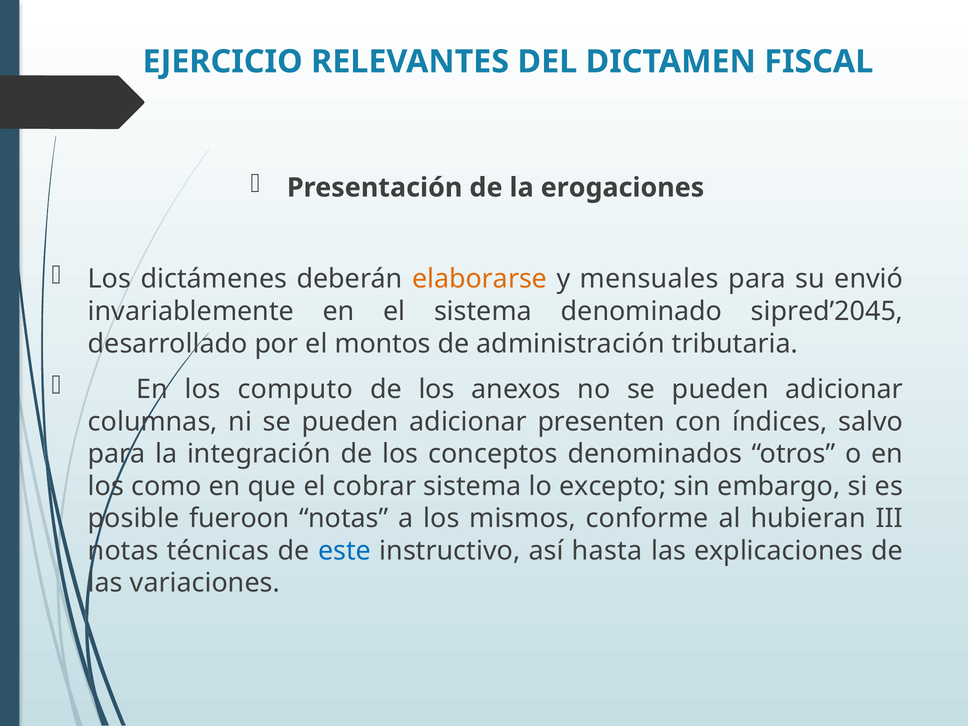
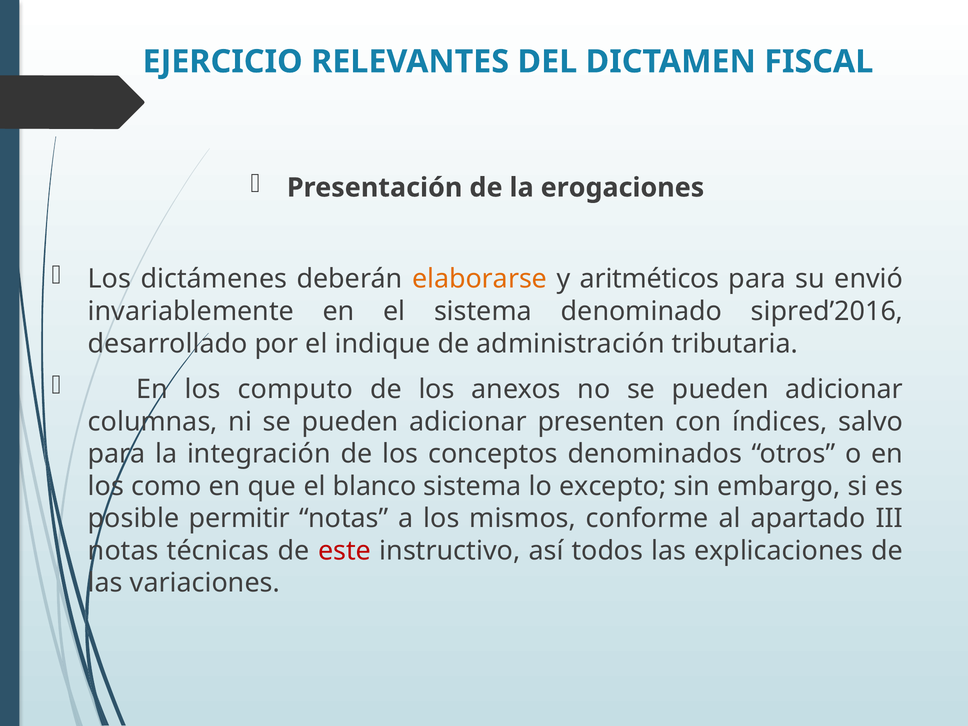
mensuales: mensuales -> aritméticos (650, 279)
sipred’2045: sipred’2045 -> sipred’2016 (827, 311)
montos: montos -> indique (383, 344)
cobrar: cobrar -> blanco (375, 486)
fueroon: fueroon -> permitir (239, 519)
hubieran: hubieran -> apartado (808, 519)
este colour: blue -> red (345, 551)
hasta: hasta -> todos (607, 551)
